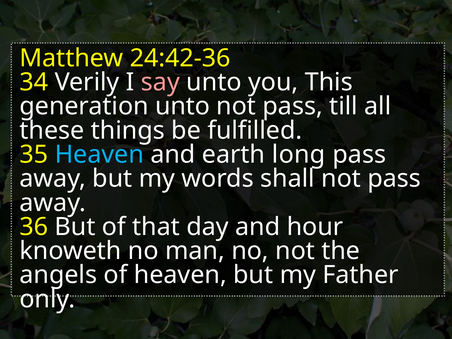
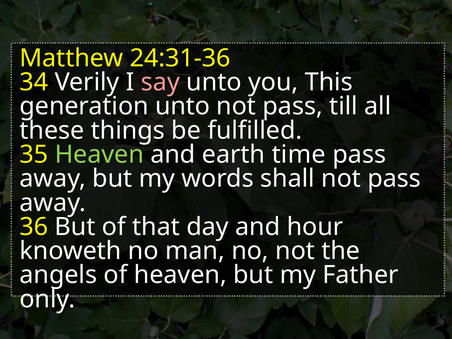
24:42-36: 24:42-36 -> 24:31-36 (180, 58)
Heaven colour: light blue -> light green (99, 155)
long: long -> time (299, 155)
